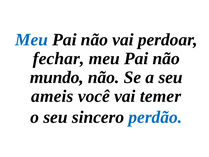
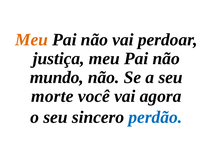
Meu colour: blue -> orange (32, 40)
fechar: fechar -> justiça (59, 58)
ameis: ameis -> morte (52, 96)
temer: temer -> agora (161, 96)
